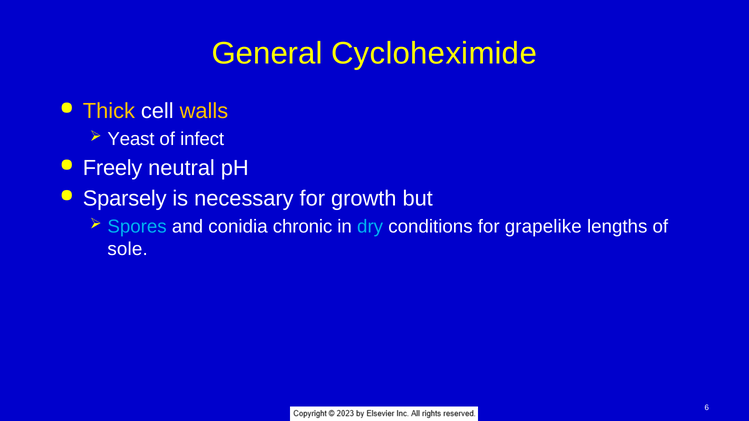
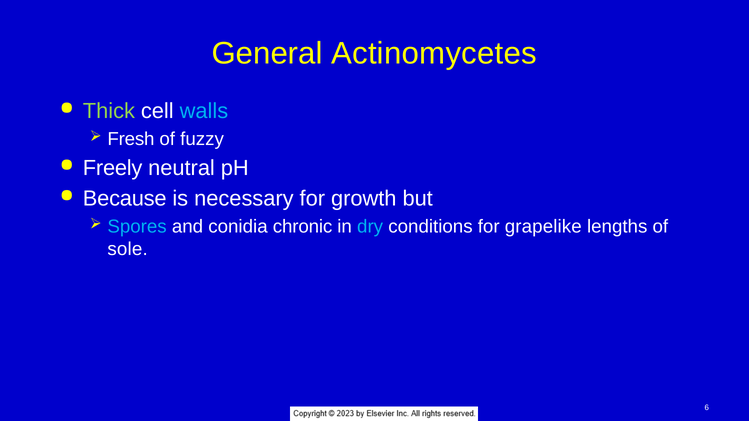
Cycloheximide: Cycloheximide -> Actinomycetes (434, 54)
Thick colour: yellow -> light green (109, 111)
walls colour: yellow -> light blue (204, 111)
Yeast: Yeast -> Fresh (131, 139)
infect: infect -> fuzzy (202, 139)
Sparsely: Sparsely -> Because (125, 199)
